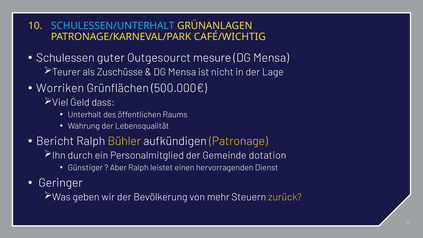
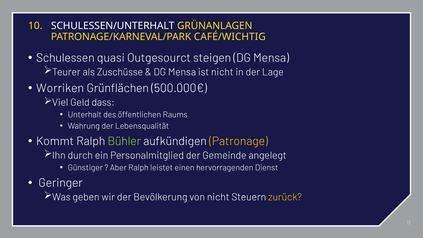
SCHULESSEN/UNTERHALT colour: light blue -> white (113, 26)
guter: guter -> quasi (111, 58)
mesure: mesure -> steigen (212, 58)
Bericht: Bericht -> Kommt (55, 141)
Bühler colour: yellow -> light green (124, 141)
dotation: dotation -> angelegt (268, 155)
von mehr: mehr -> nicht (218, 197)
